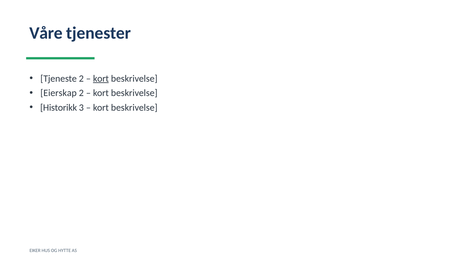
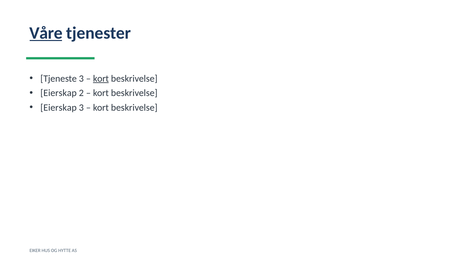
Våre underline: none -> present (46, 33)
Tjeneste 2: 2 -> 3 (81, 79)
Historikk: Historikk -> Eierskap (59, 108)
